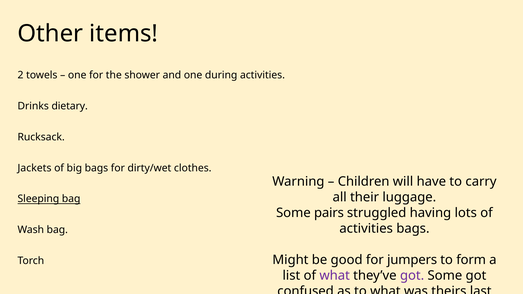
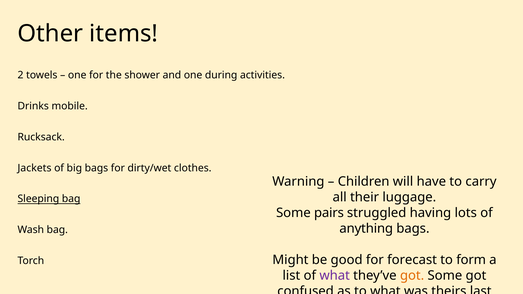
dietary: dietary -> mobile (70, 106)
activities: activities -> anything (366, 229)
jumpers: jumpers -> forecast (412, 260)
got colour: purple -> orange (412, 276)
